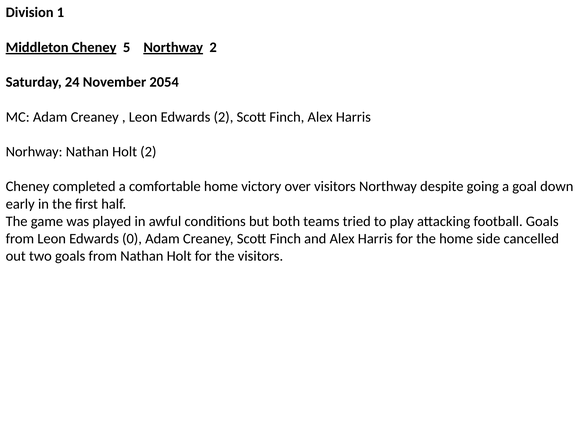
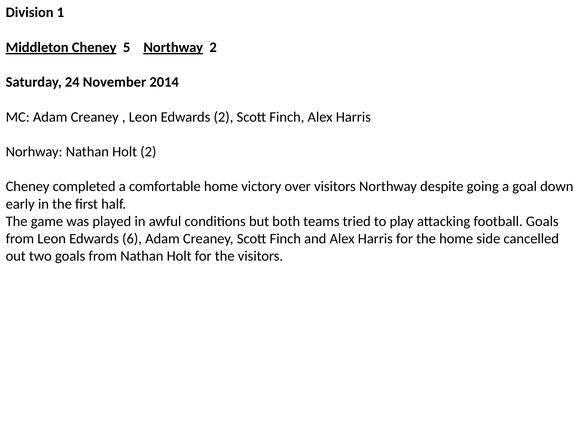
2054: 2054 -> 2014 (164, 82)
0: 0 -> 6 (132, 239)
